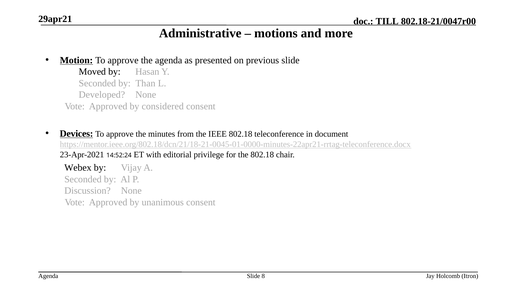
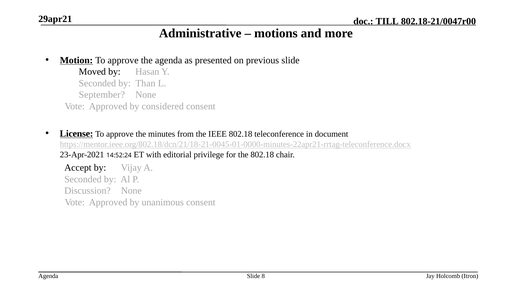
Developed: Developed -> September (102, 95)
Devices: Devices -> License (76, 134)
Webex: Webex -> Accept (78, 168)
